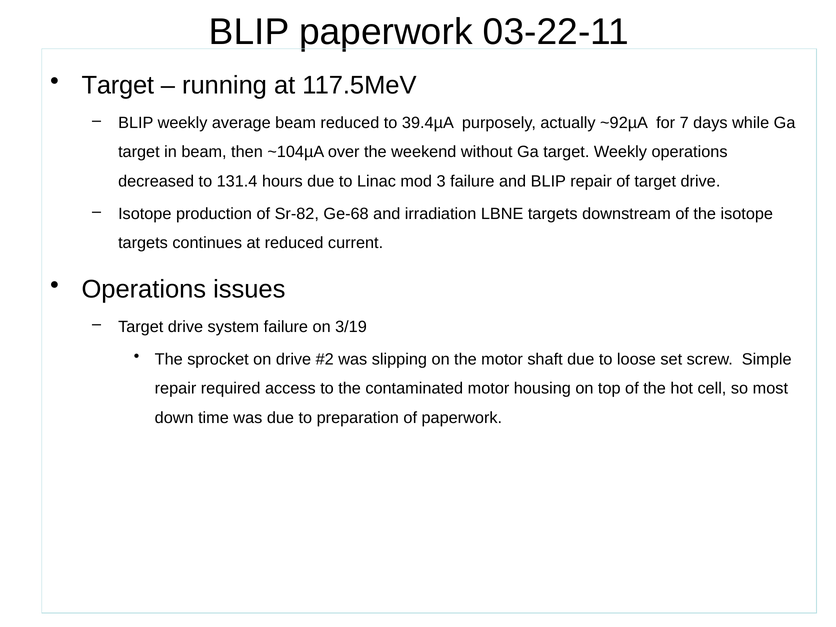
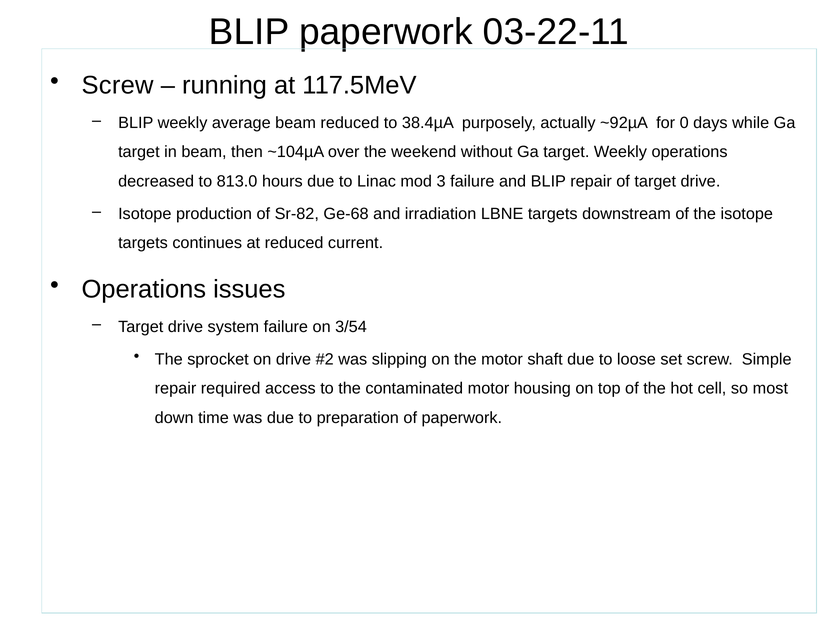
Target: Target -> Screw (118, 85)
39.4µA: 39.4µA -> 38.4µA (428, 123)
7: 7 -> 0 (684, 123)
131.4: 131.4 -> 813.0 (237, 181)
3/19: 3/19 -> 3/54 (351, 327)
